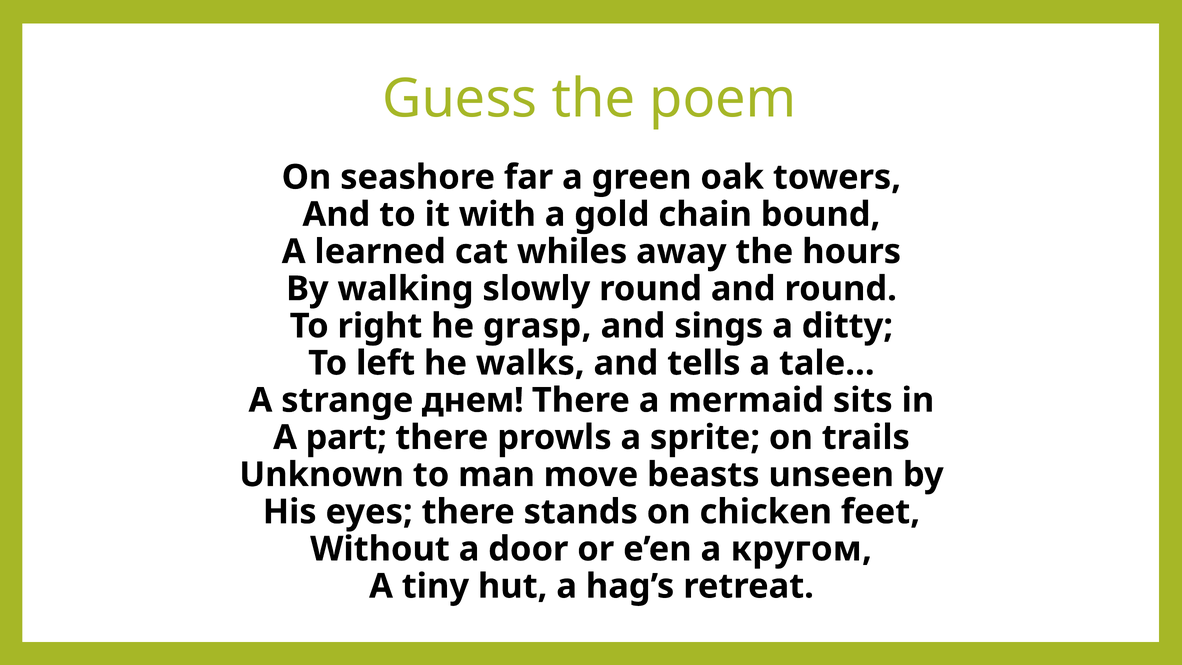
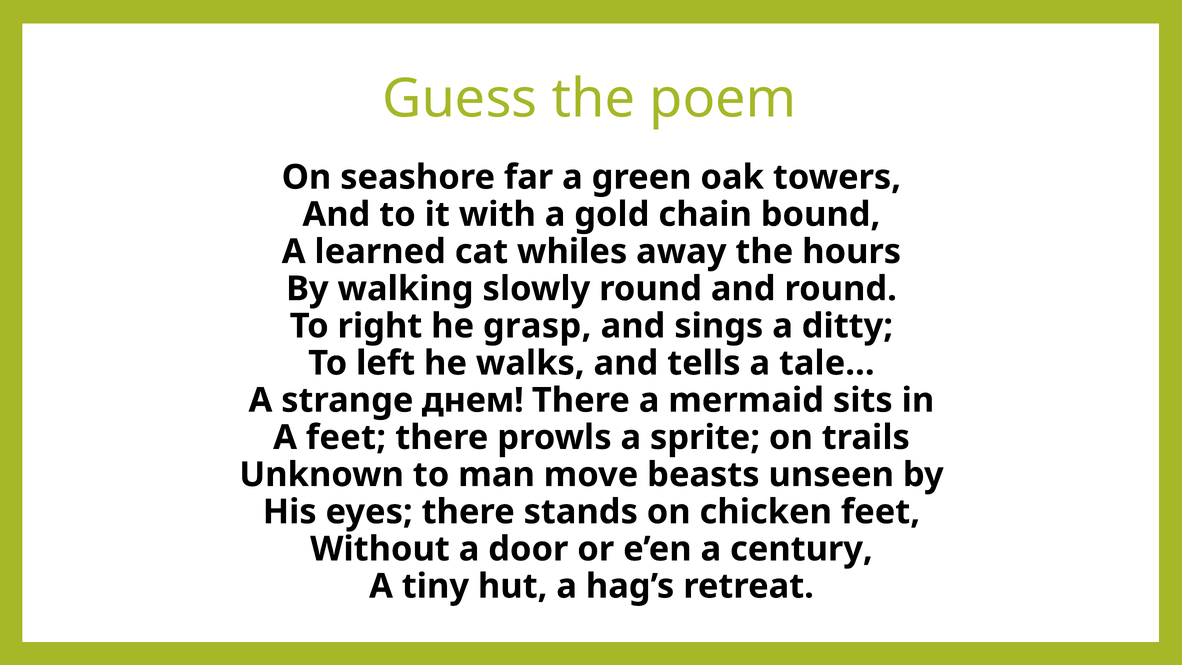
A part: part -> feet (346, 437)
кругом: кругом -> century (801, 549)
